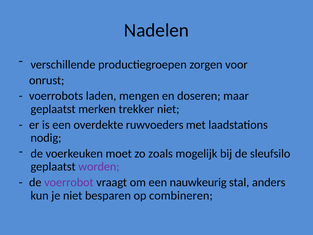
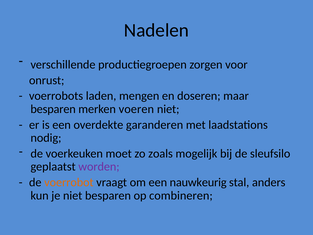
geplaatst: geplaatst -> besparen (53, 109)
trekker: trekker -> voeren (136, 109)
ruwvoeders: ruwvoeders -> garanderen (155, 125)
voerrobot colour: purple -> orange (69, 182)
